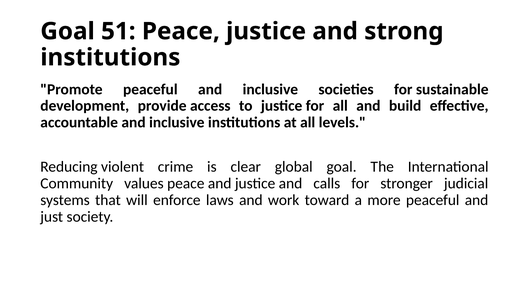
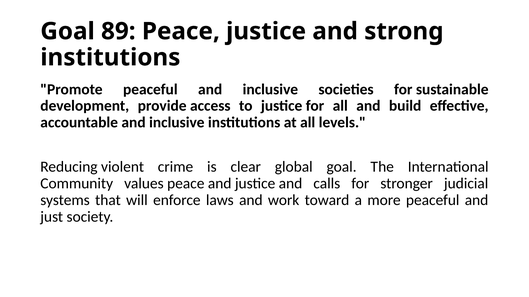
51: 51 -> 89 (118, 31)
